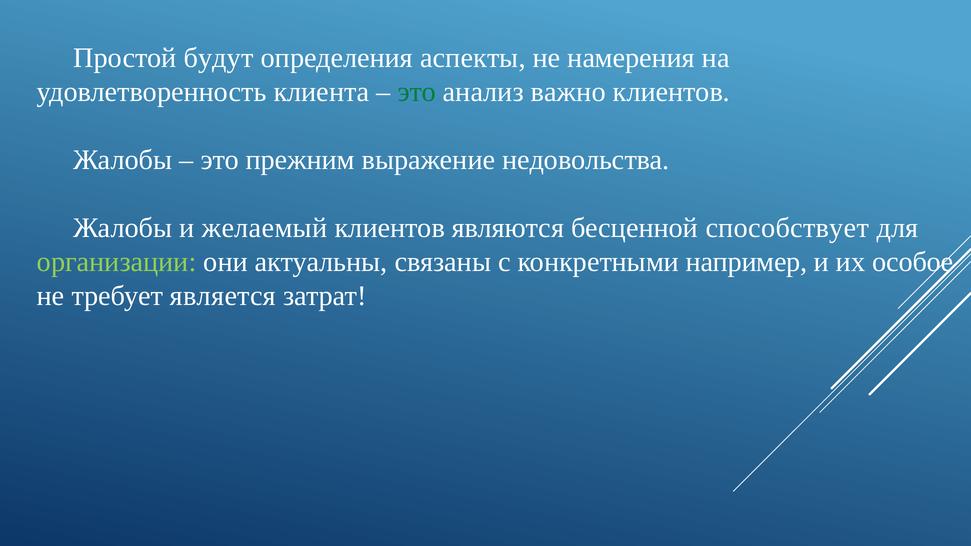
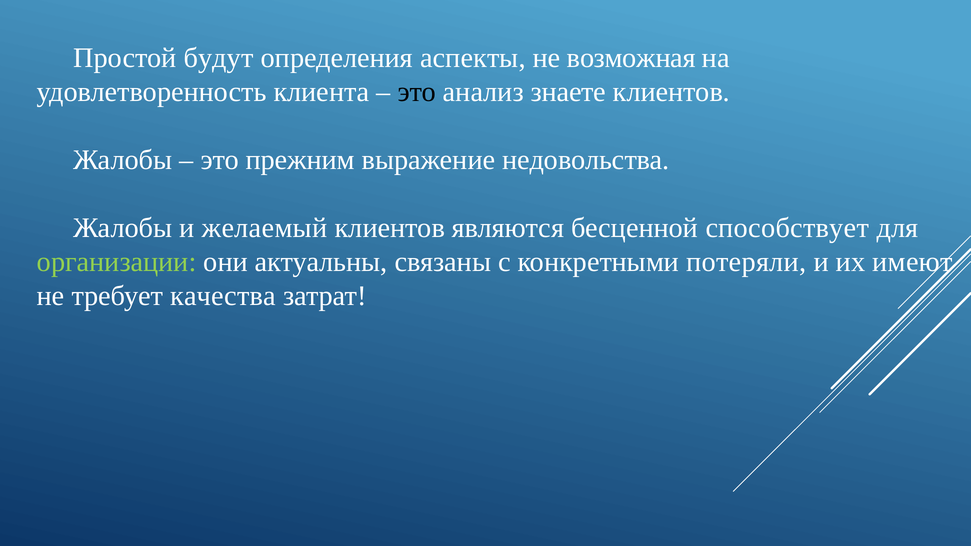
намерения: намерения -> возможная (631, 58)
это colour: green -> black (417, 92)
важно: важно -> знаете (568, 92)
например: например -> потеряли (746, 262)
особое: особое -> имеют (913, 262)
является: является -> качества (223, 296)
